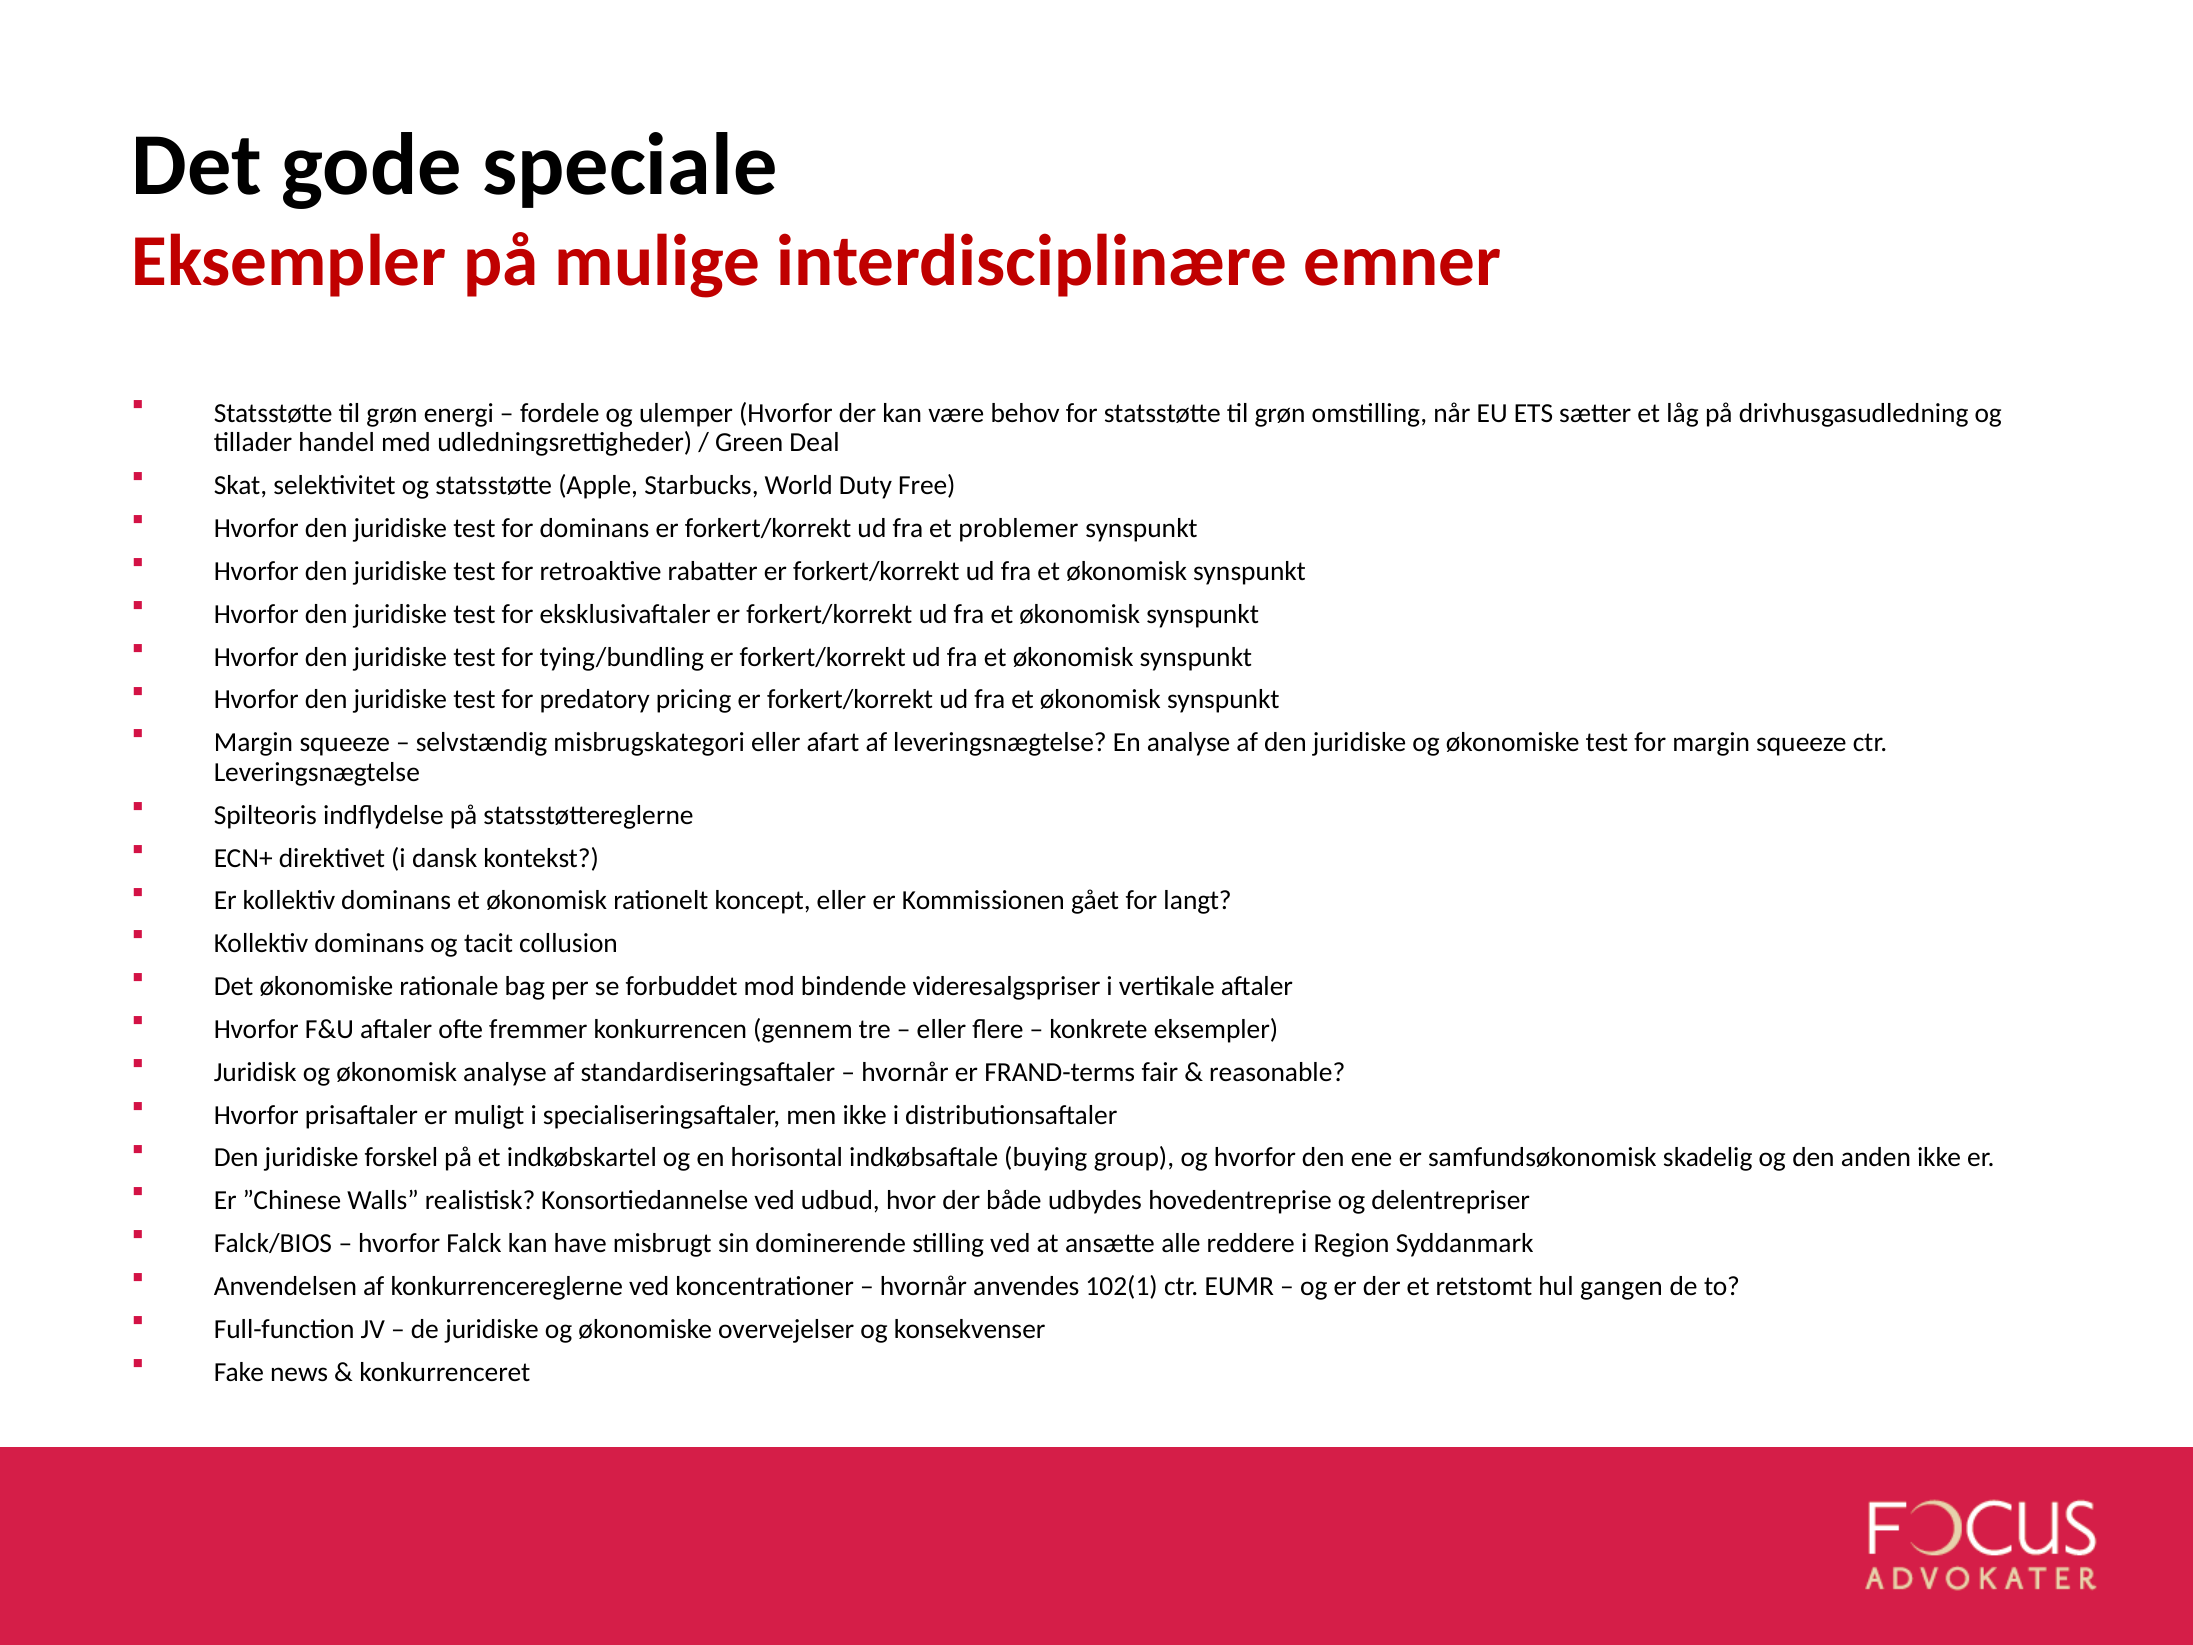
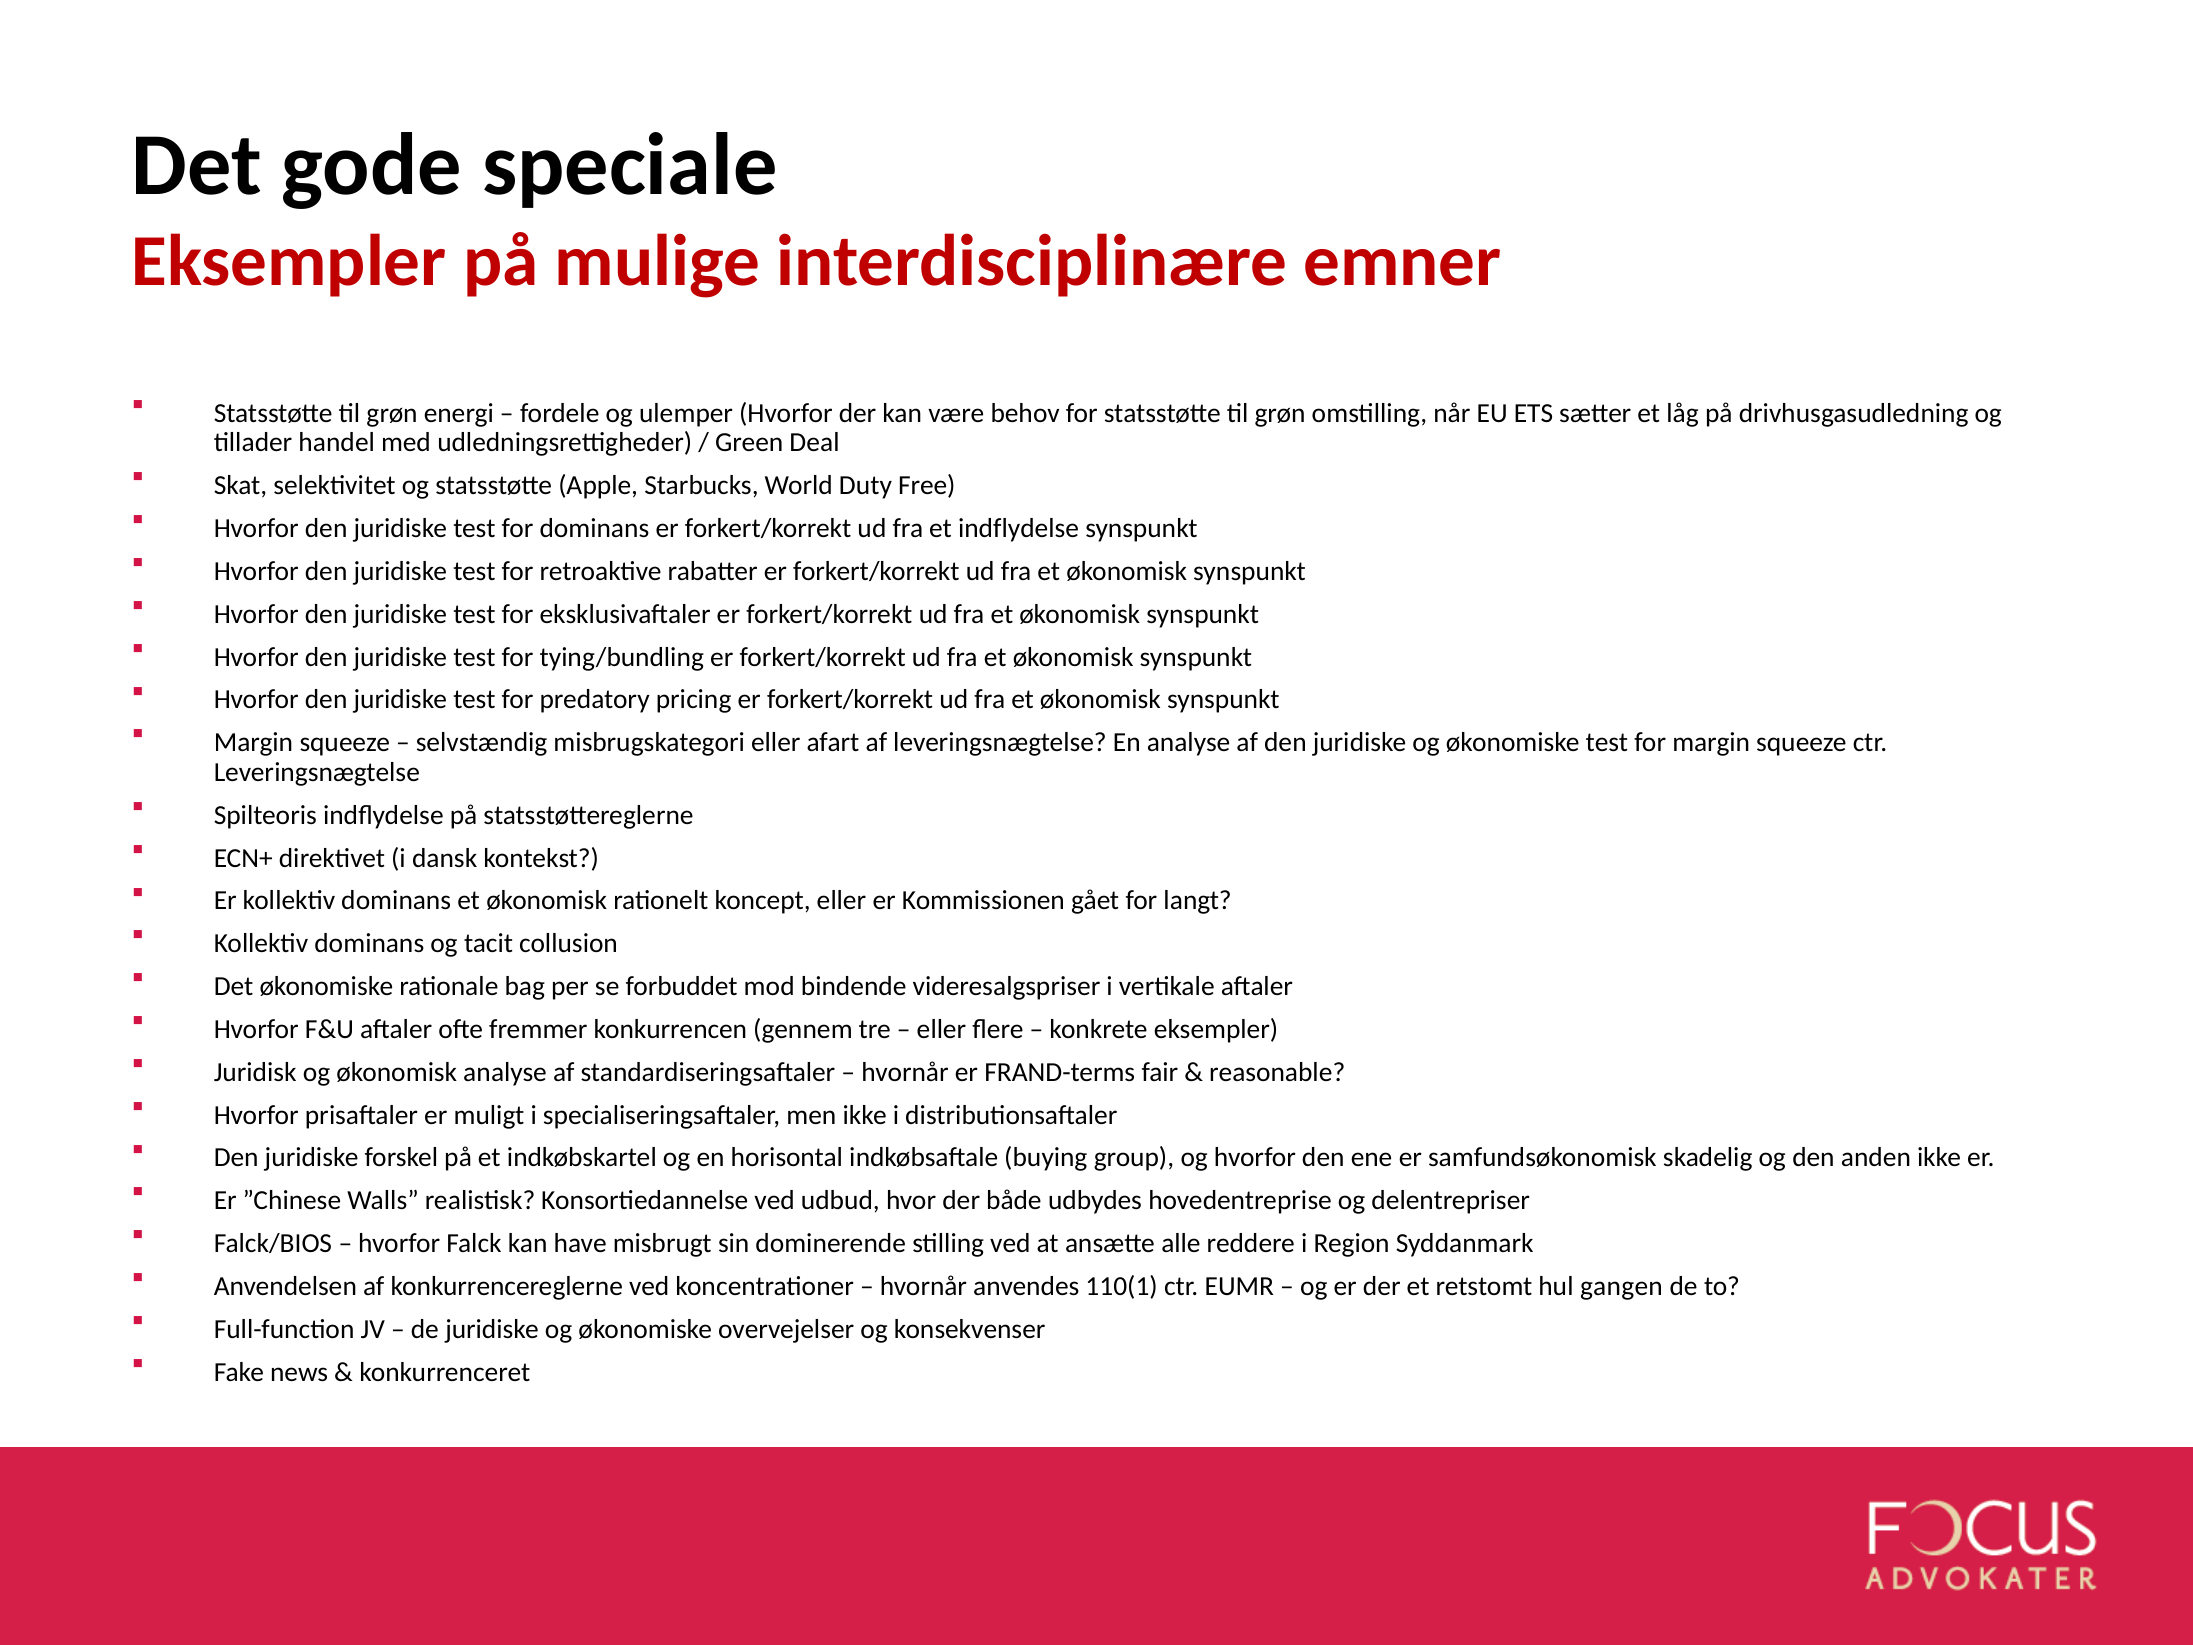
et problemer: problemer -> indflydelse (1019, 528)
102(1: 102(1 -> 110(1 (1122, 1286)
